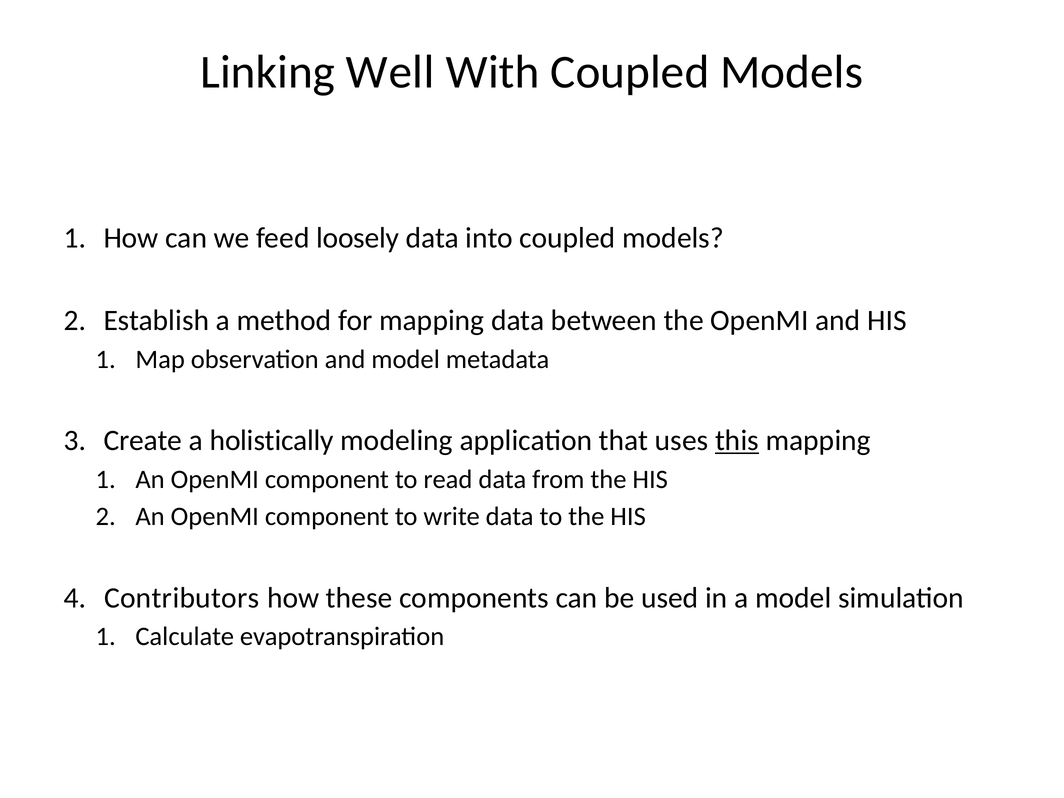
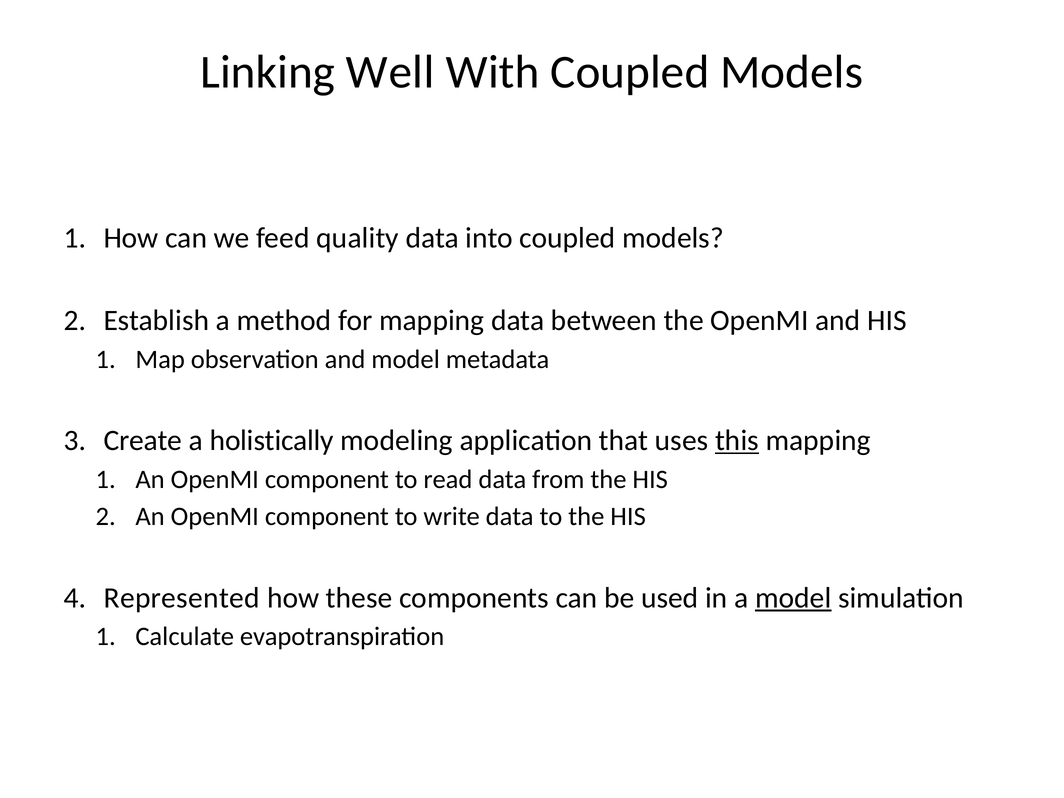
loosely: loosely -> quality (358, 238)
Contributors: Contributors -> Represented (182, 598)
model underline: none -> present (793, 598)
